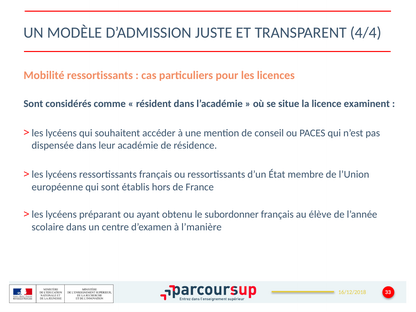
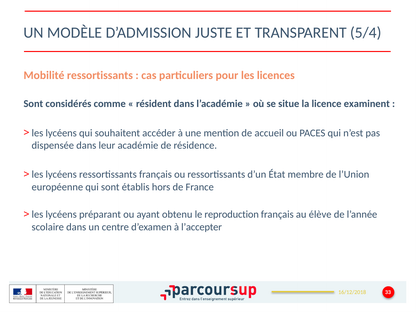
4/4: 4/4 -> 5/4 (366, 33)
conseil: conseil -> accueil (269, 133)
subordonner: subordonner -> reproduction (232, 215)
l’manière: l’manière -> l’accepter (202, 227)
